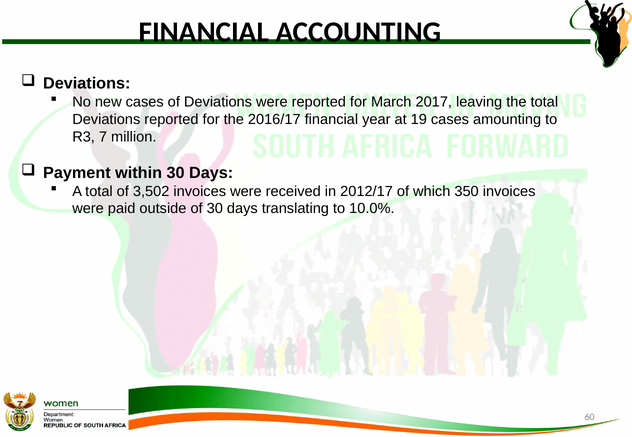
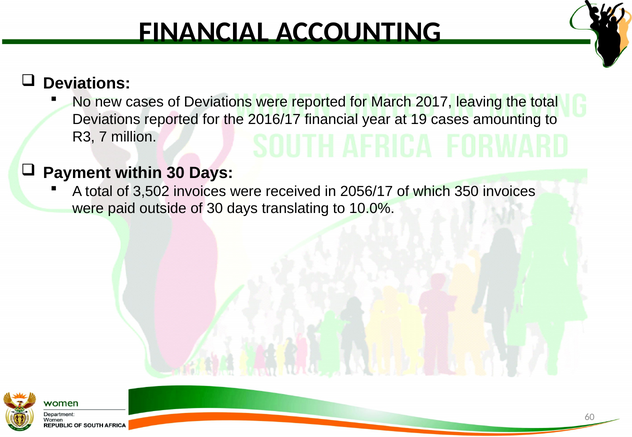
2012/17: 2012/17 -> 2056/17 (367, 191)
